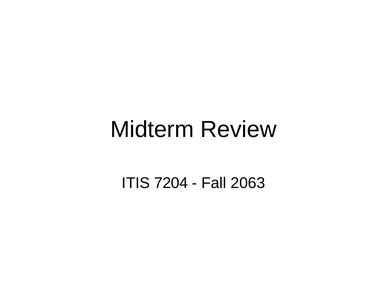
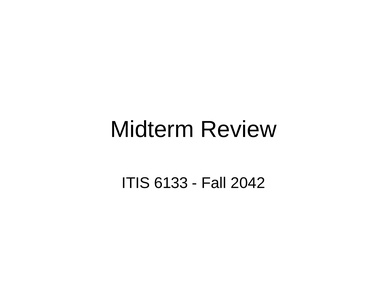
7204: 7204 -> 6133 (171, 183)
2063: 2063 -> 2042 (248, 183)
